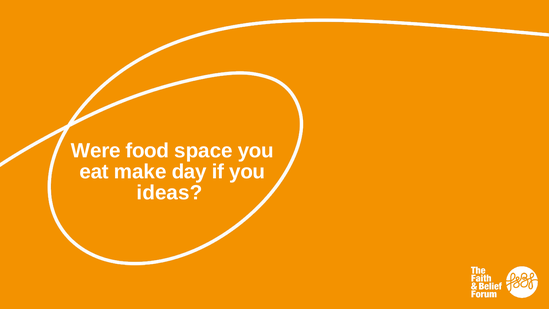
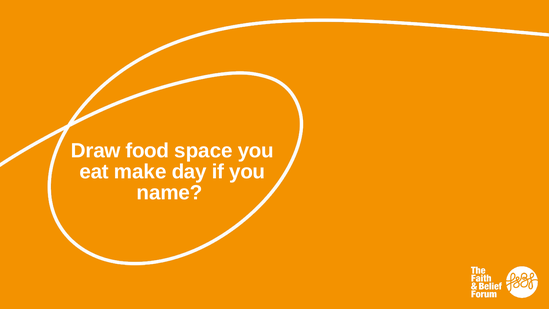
Were: Were -> Draw (96, 151)
ideas: ideas -> name (170, 193)
